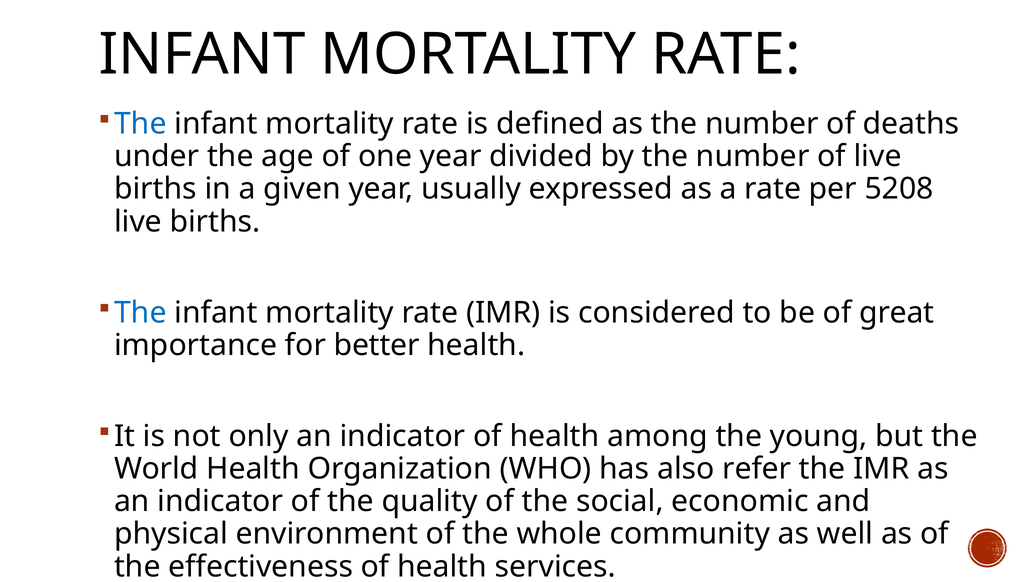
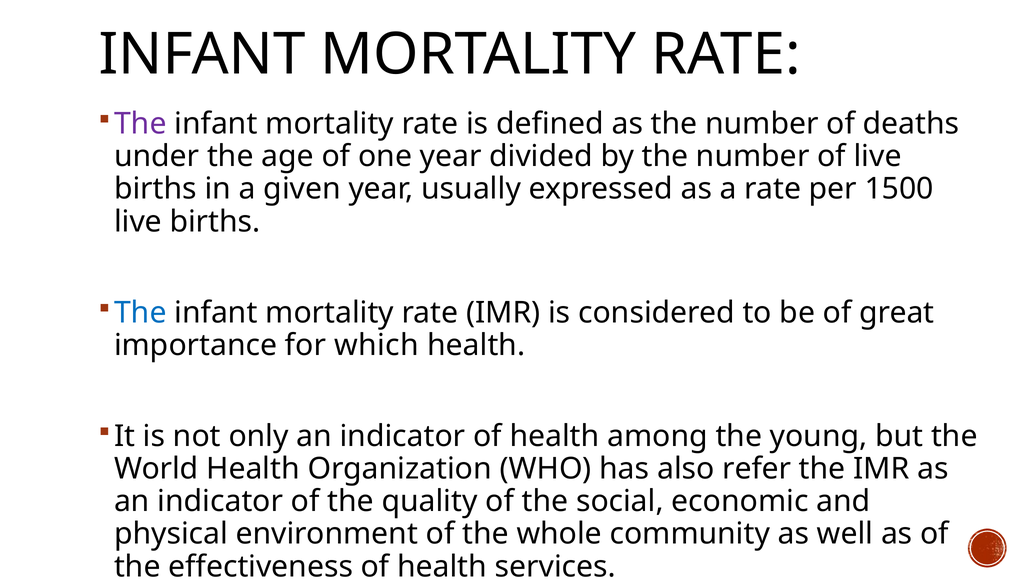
The colour: blue -> purple (140, 124)
5208: 5208 -> 1500 (899, 189)
better: better -> which (376, 345)
